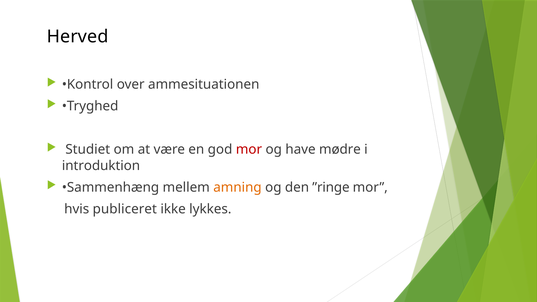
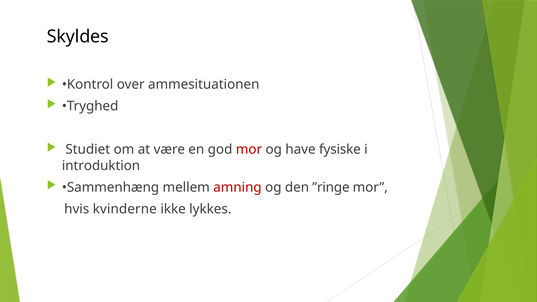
Herved: Herved -> Skyldes (78, 37)
mødre: mødre -> fysiske (340, 150)
amning colour: orange -> red (237, 187)
publiceret: publiceret -> kvinderne (125, 209)
